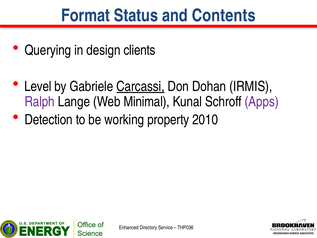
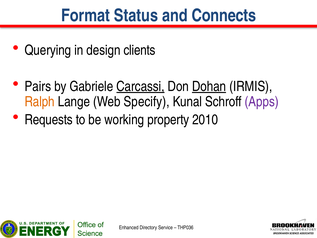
Contents: Contents -> Connects (224, 16)
Level: Level -> Pairs (38, 86)
Dohan underline: none -> present (209, 86)
Ralph colour: purple -> orange (40, 102)
Minimal: Minimal -> Specify (147, 102)
Detection: Detection -> Requests (49, 120)
